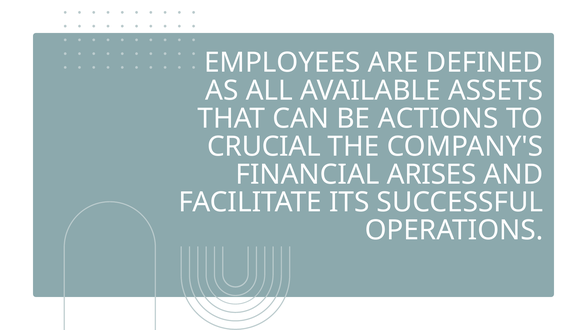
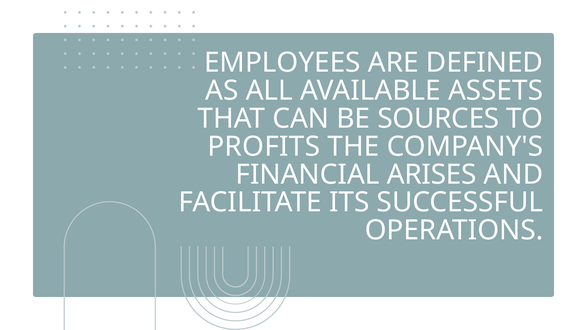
ACTIONS: ACTIONS -> SOURCES (438, 119)
CRUCIAL: CRUCIAL -> PROFITS (264, 147)
